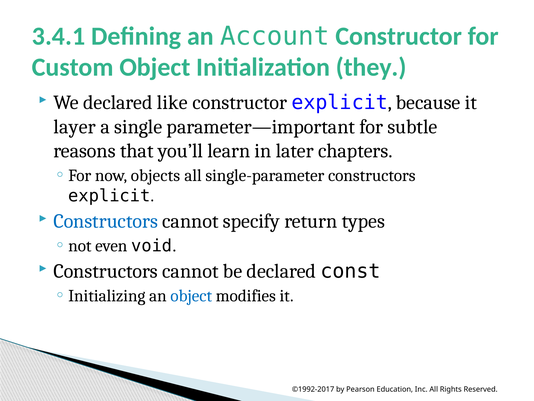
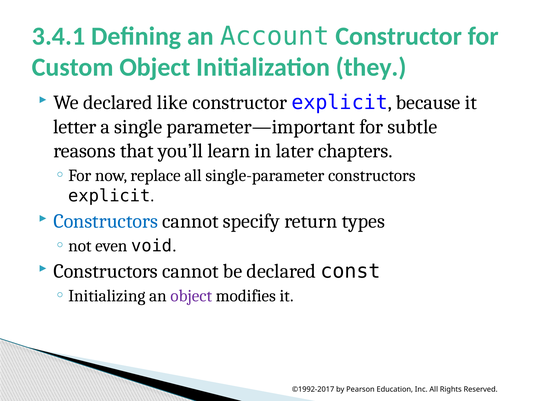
layer: layer -> letter (75, 127)
objects: objects -> replace (156, 175)
object colour: blue -> purple (191, 295)
